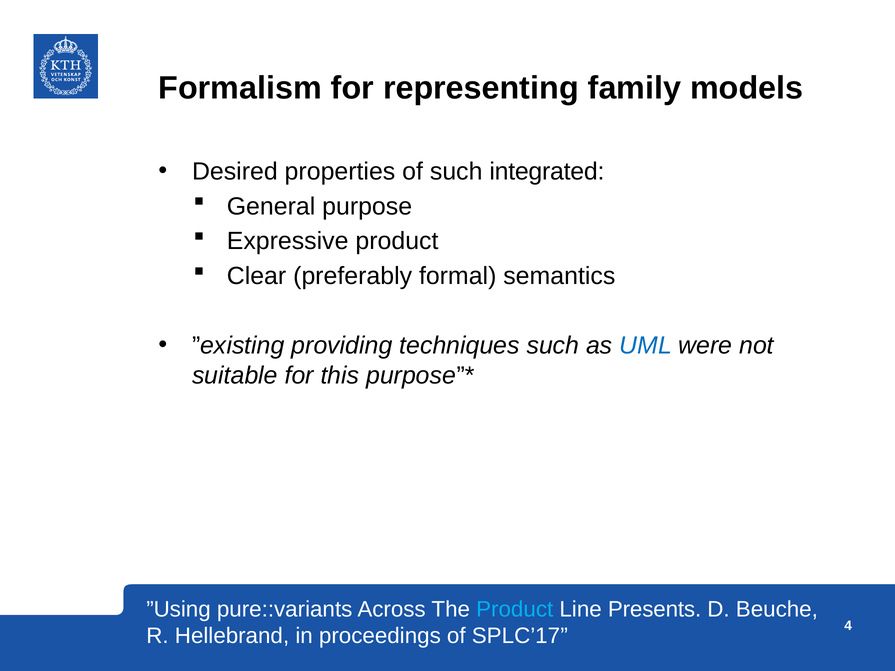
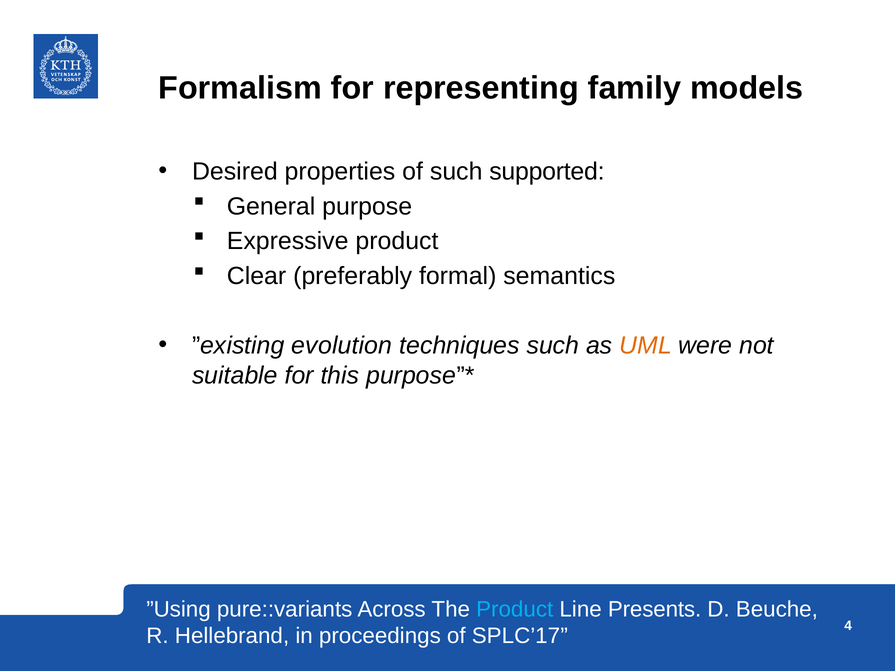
integrated: integrated -> supported (547, 172)
providing: providing -> evolution (342, 346)
UML colour: blue -> orange (646, 346)
